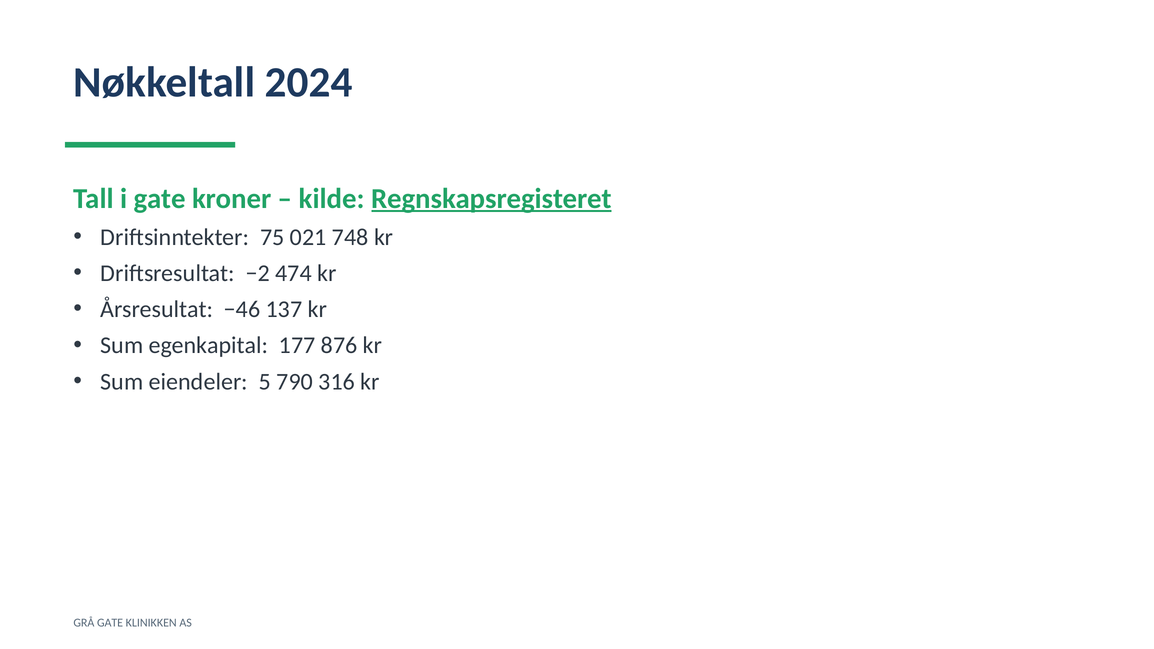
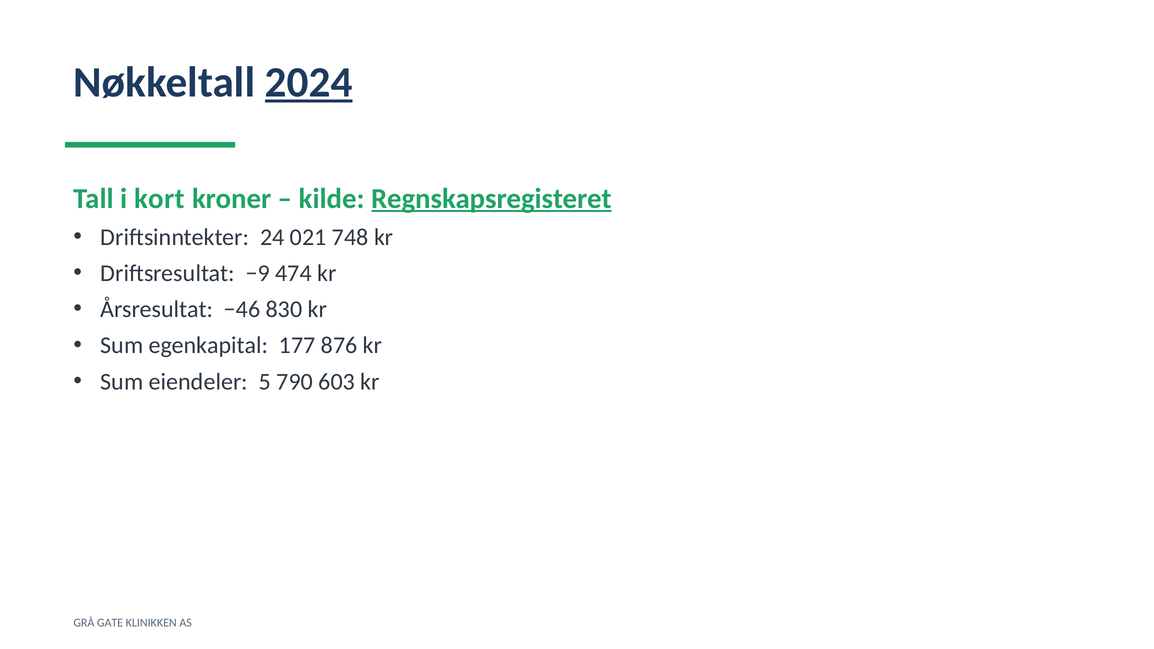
2024 underline: none -> present (309, 82)
i gate: gate -> kort (160, 199)
75: 75 -> 24 (272, 237)
−2: −2 -> −9 (258, 273)
137: 137 -> 830 (284, 309)
316: 316 -> 603 (337, 382)
